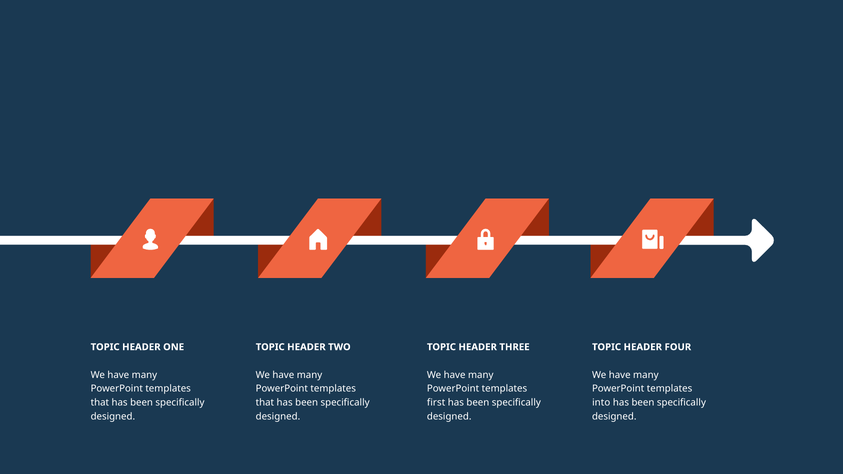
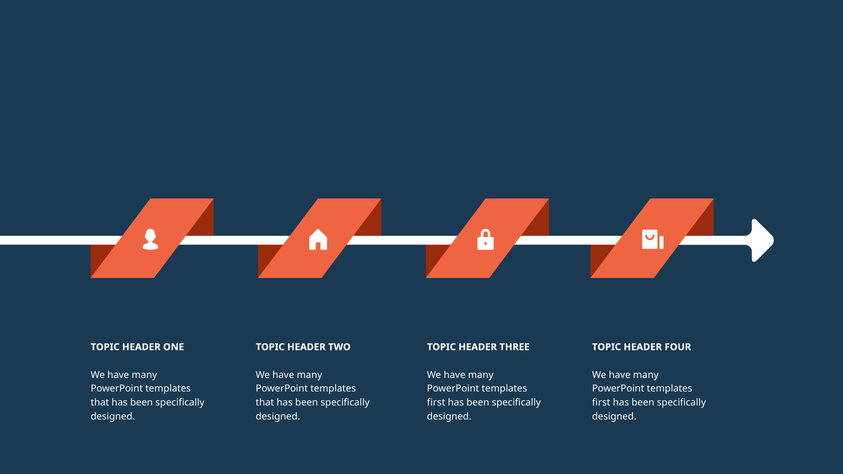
into: into -> first (601, 403)
